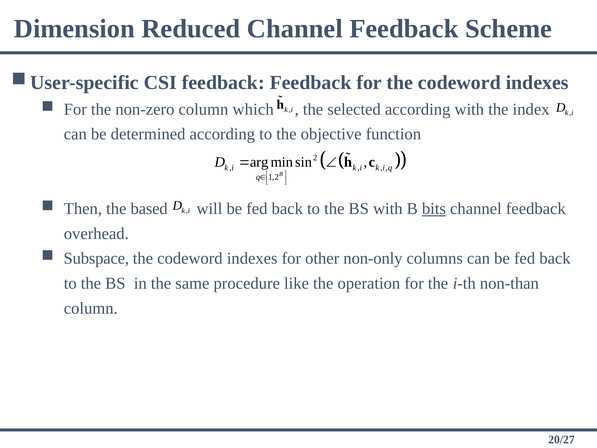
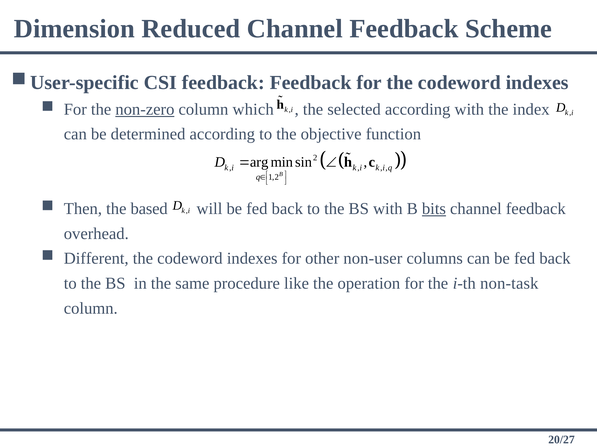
non-zero underline: none -> present (145, 109)
Subspace: Subspace -> Different (96, 258)
non-only: non-only -> non-user (373, 258)
non-than: non-than -> non-task (509, 283)
